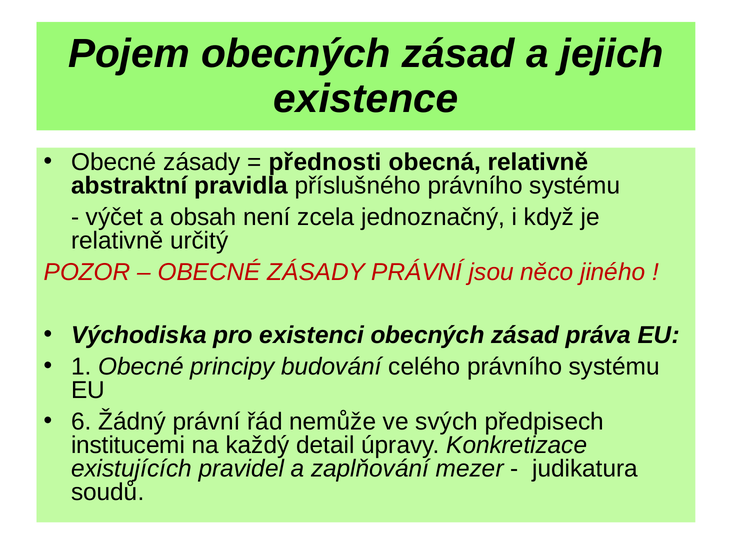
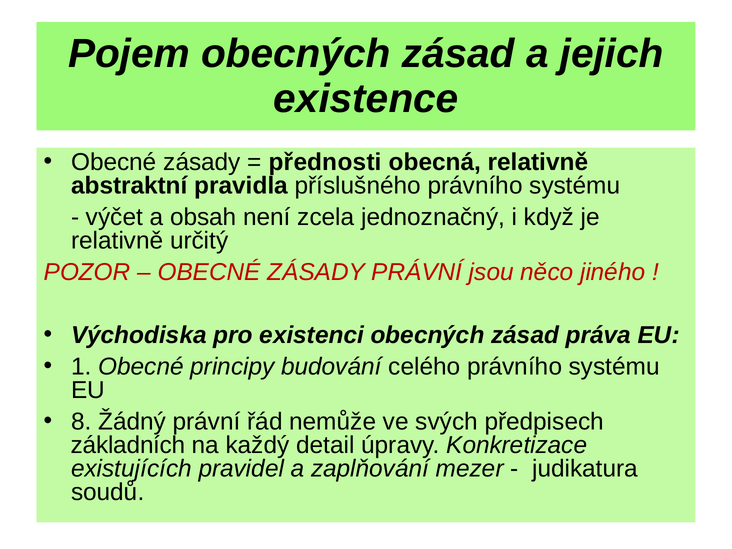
6: 6 -> 8 (81, 422)
institucemi: institucemi -> základních (128, 445)
